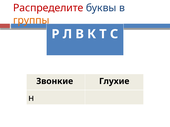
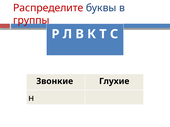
группы colour: orange -> red (31, 20)
